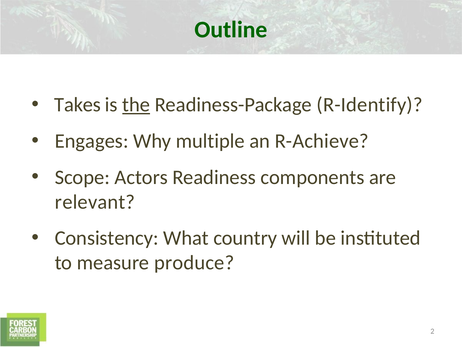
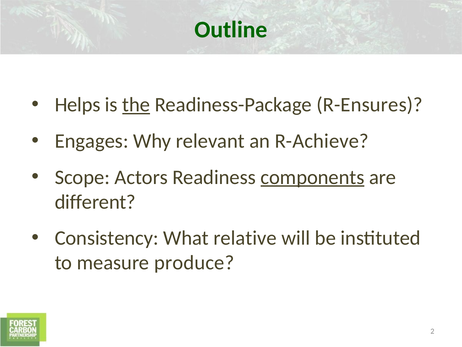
Takes: Takes -> Helps (78, 105)
R-Identify: R-Identify -> R-Ensures (370, 105)
multiple: multiple -> relevant (210, 141)
components underline: none -> present (312, 177)
relevant: relevant -> different (95, 202)
country: country -> relative (245, 238)
